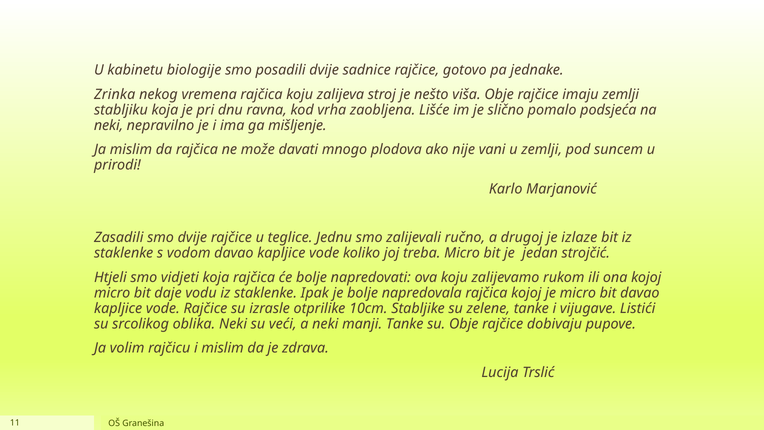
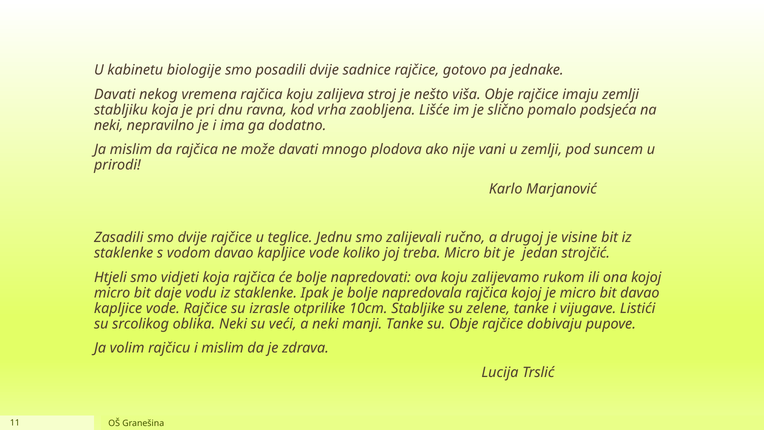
Zrinka: Zrinka -> Davati (115, 94)
mišljenje: mišljenje -> dodatno (297, 125)
izlaze: izlaze -> visine (579, 238)
